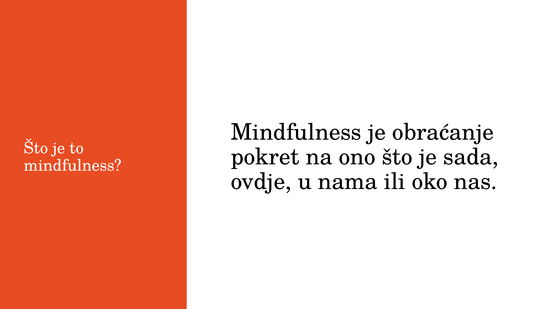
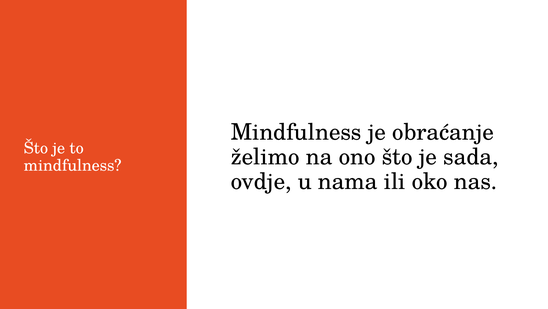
pokret: pokret -> želimo (265, 156)
